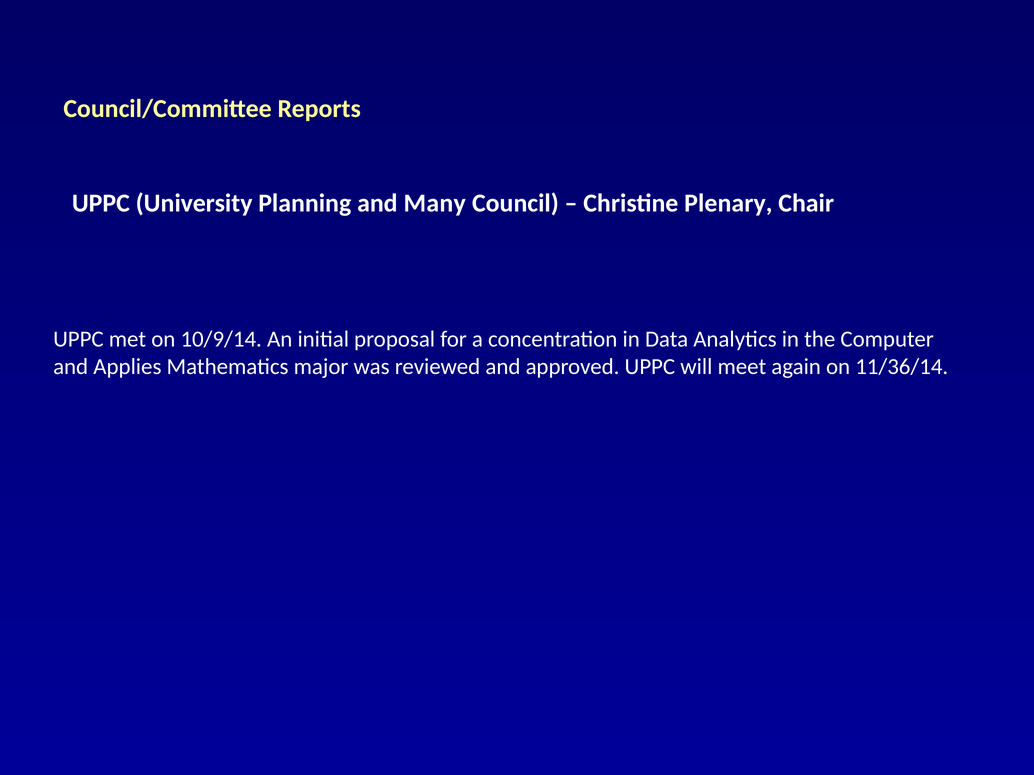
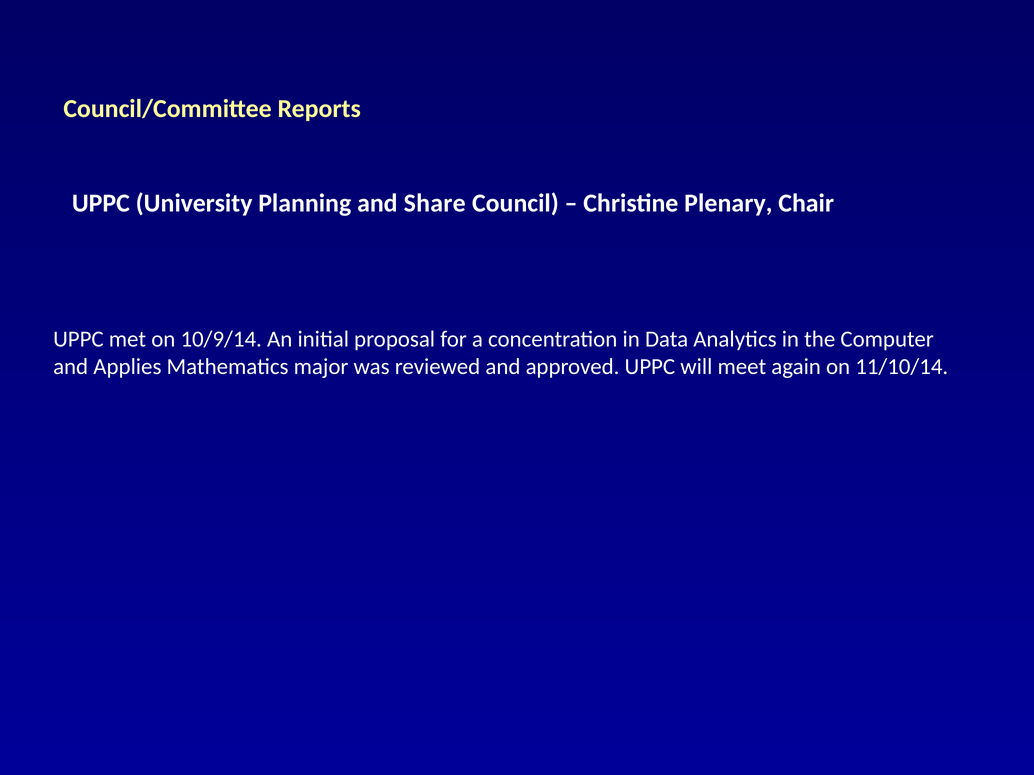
Many: Many -> Share (435, 203)
11/36/14: 11/36/14 -> 11/10/14 (902, 367)
